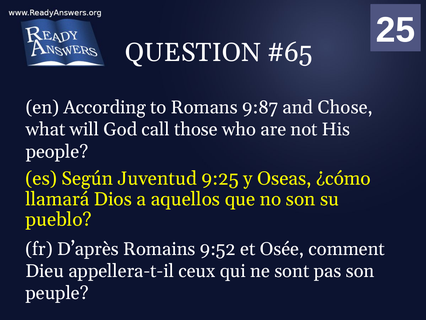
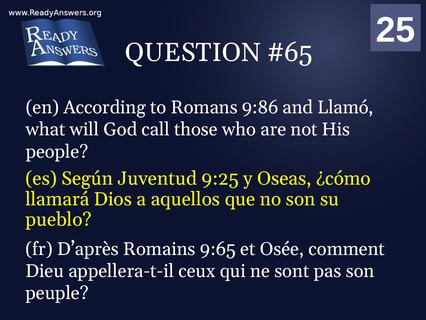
9:87: 9:87 -> 9:86 (260, 107)
Chose: Chose -> Llamó (345, 107)
9:52: 9:52 -> 9:65 (218, 249)
